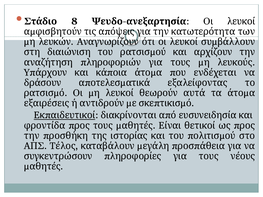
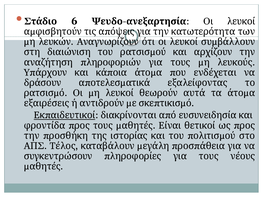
8: 8 -> 6 (74, 21)
